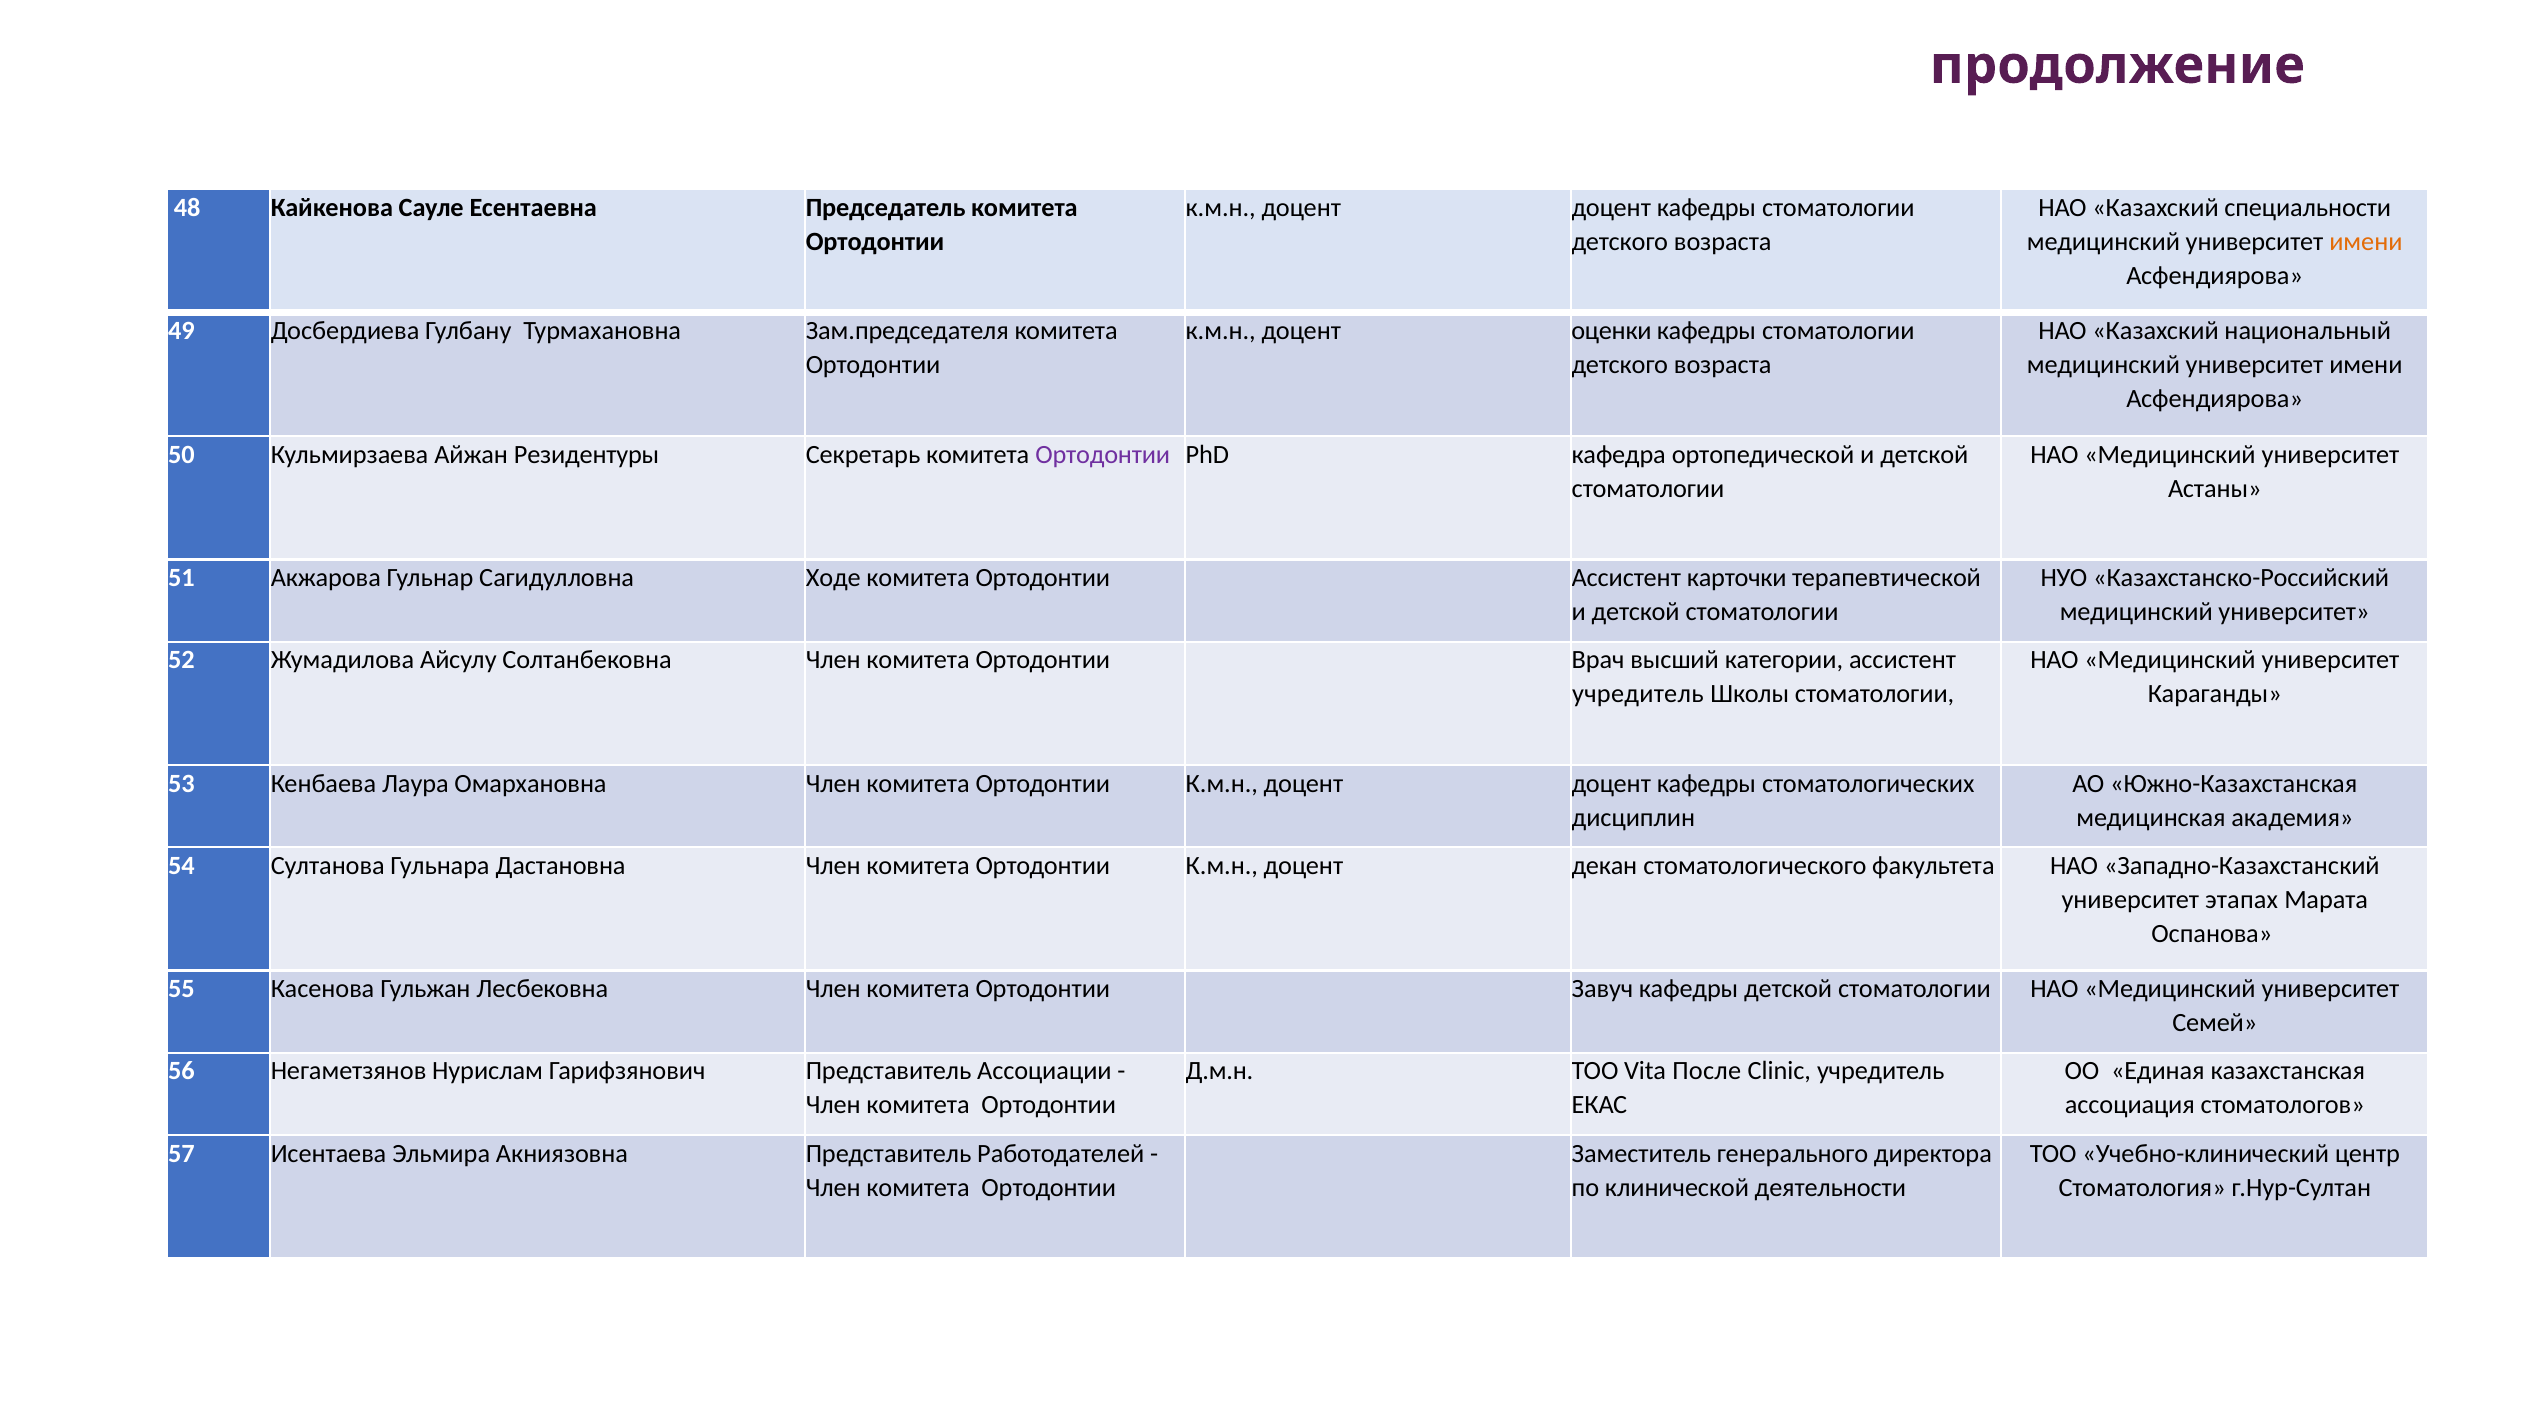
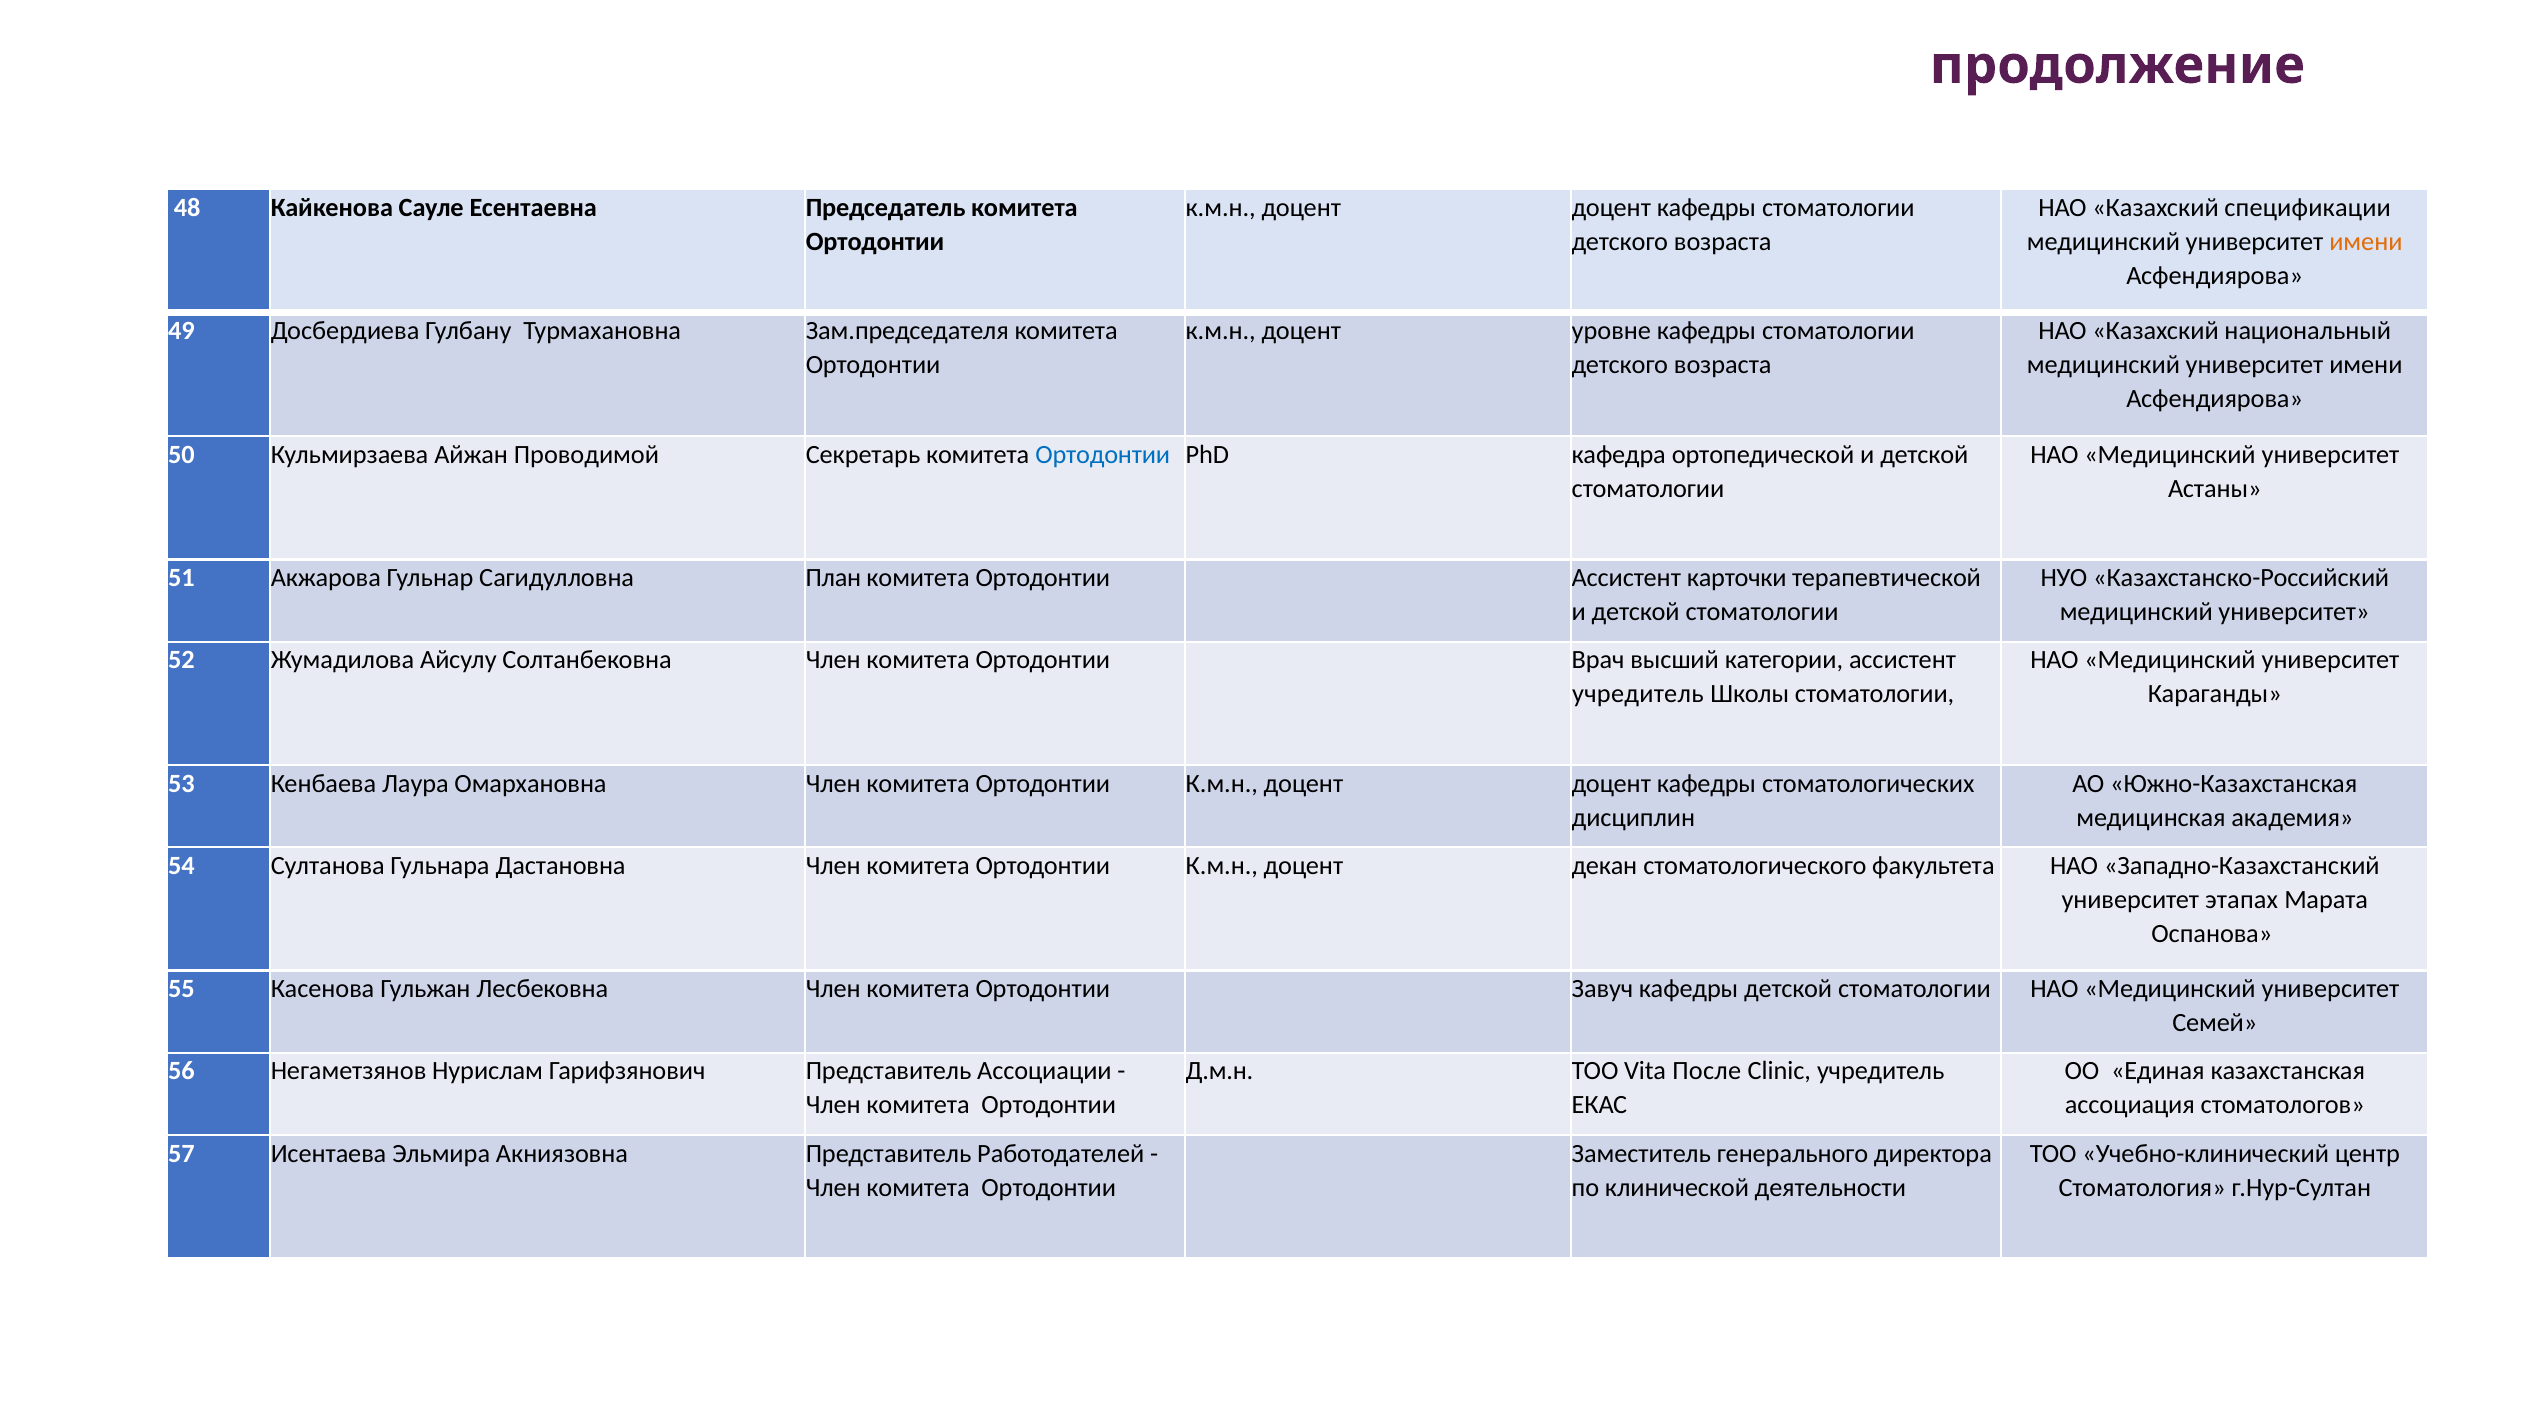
специальности: специальности -> спецификации (2308, 208)
оценки: оценки -> уровне (1611, 331)
Резидентуры: Резидентуры -> Проводимой (586, 455)
Ортодонтии colour: purple -> blue (1103, 455)
Ходе: Ходе -> План (833, 578)
